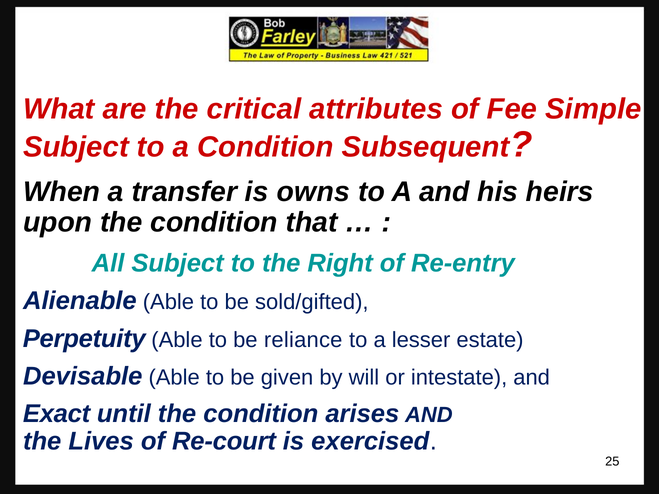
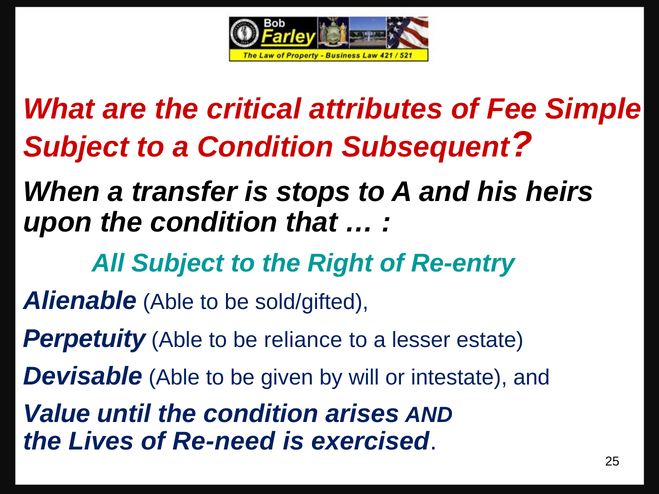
owns: owns -> stops (314, 192)
Exact: Exact -> Value (57, 414)
Re-court: Re-court -> Re-need (224, 442)
